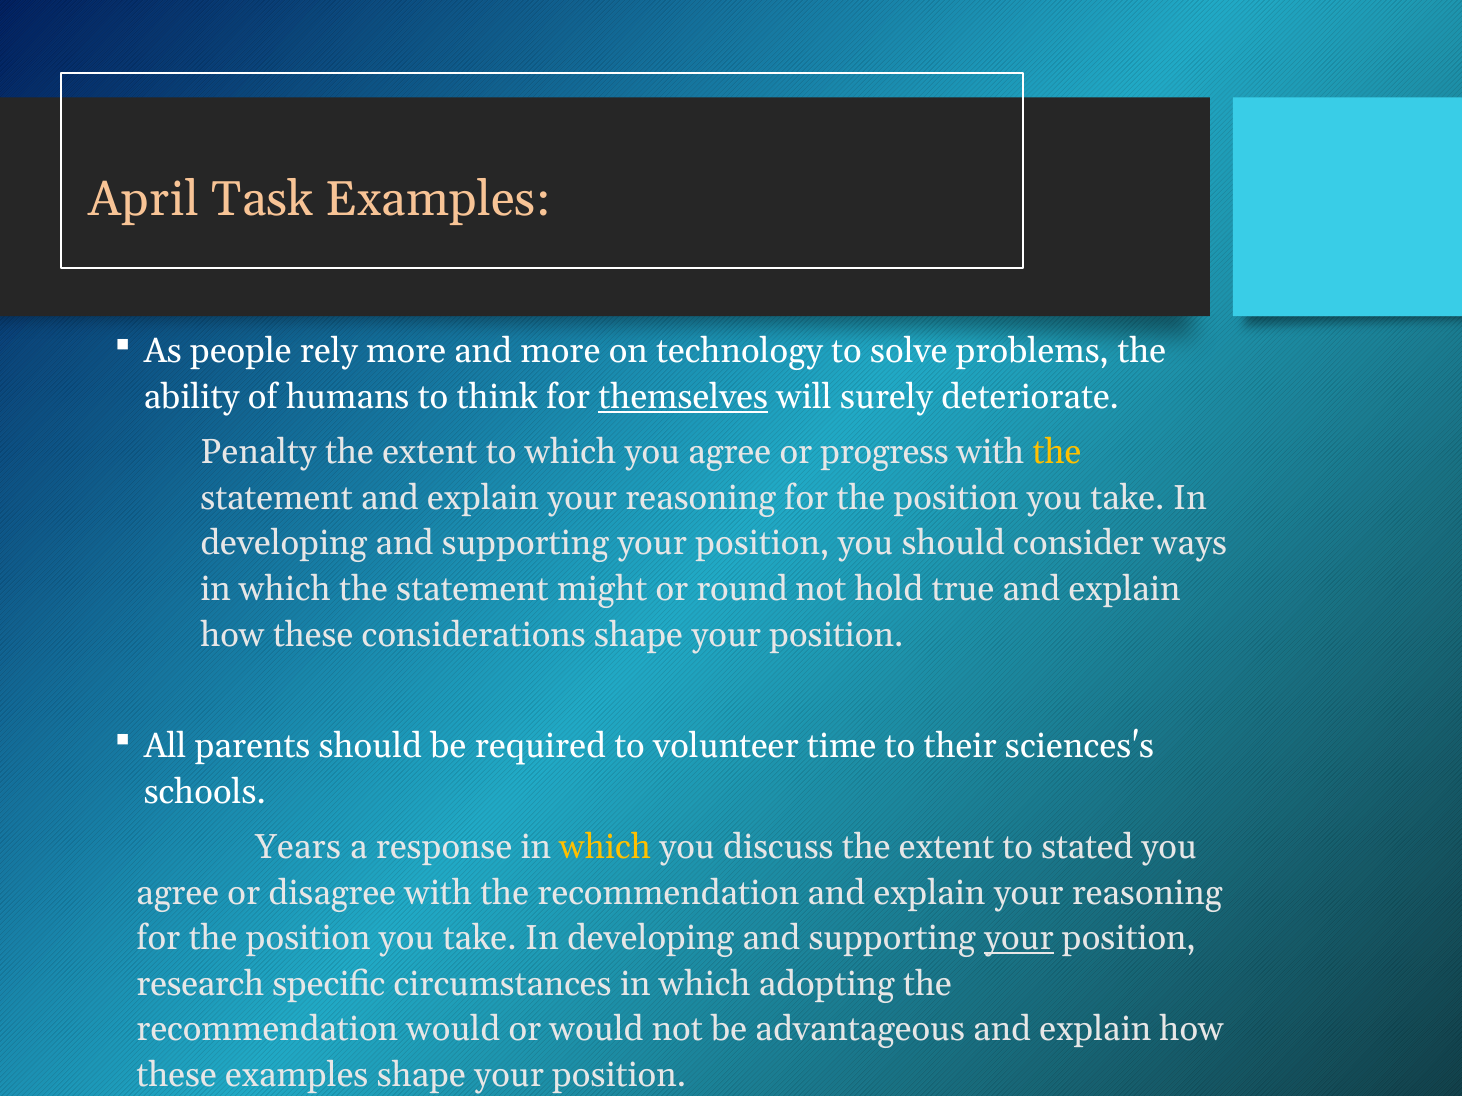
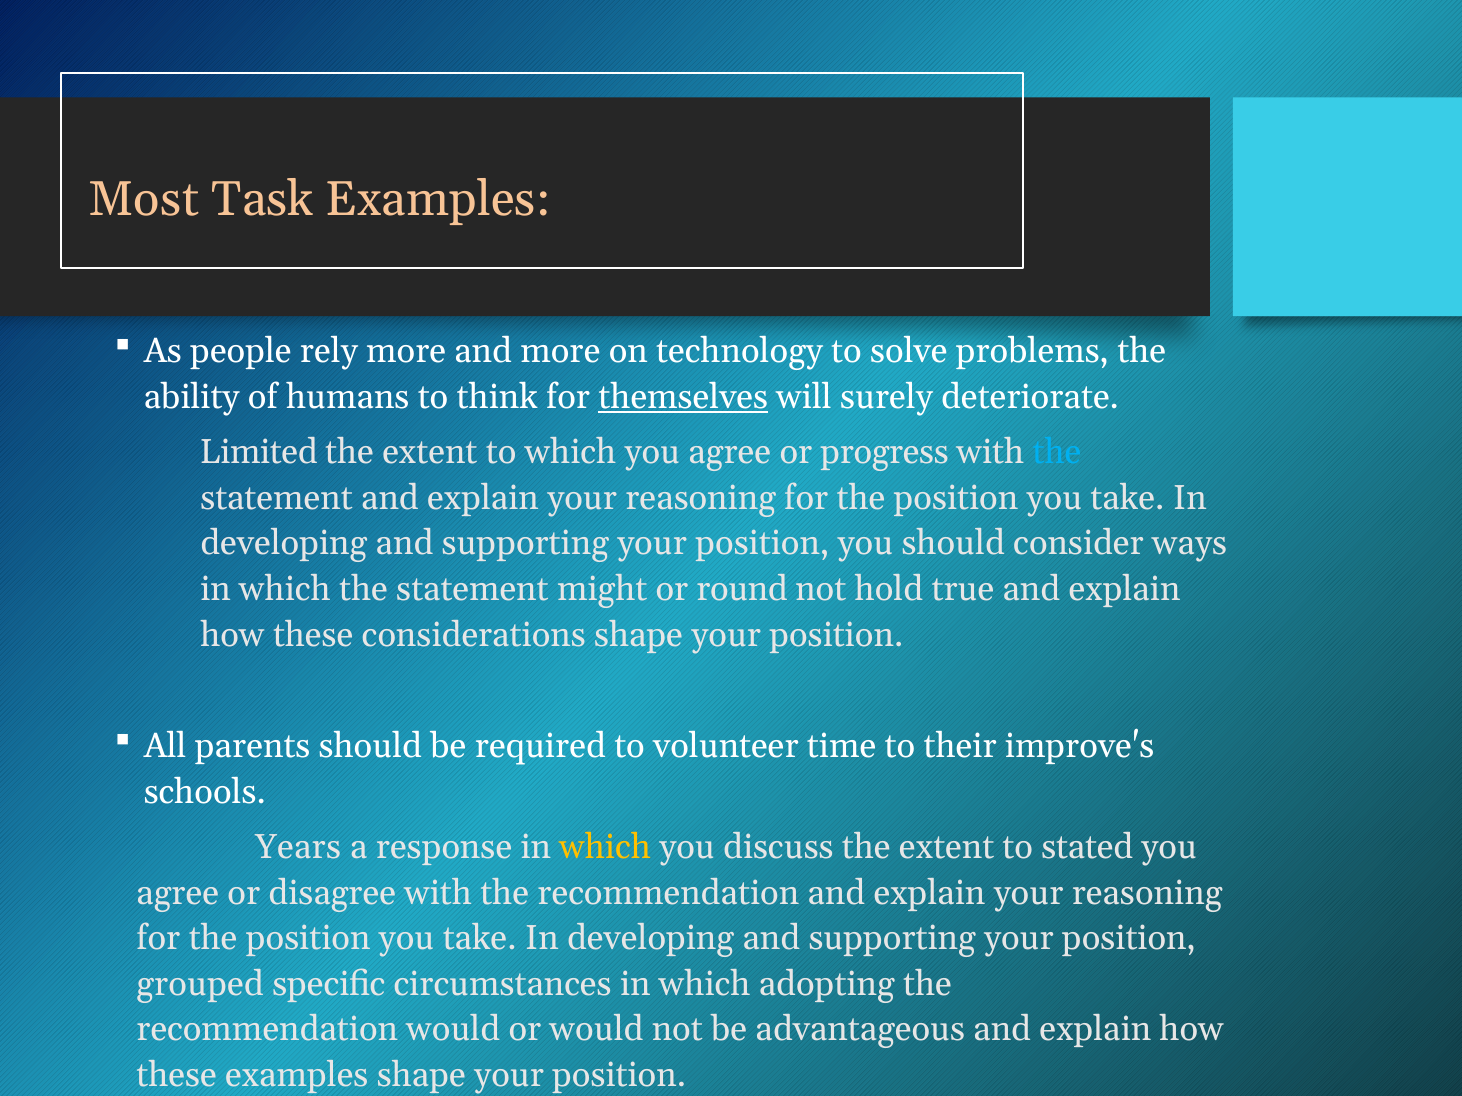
April: April -> Most (144, 199)
Penalty: Penalty -> Limited (259, 453)
the colour: yellow -> light blue (1057, 453)
sciences's: sciences's -> improve's (1080, 746)
your underline: present -> none (1019, 939)
research: research -> grouped (200, 984)
